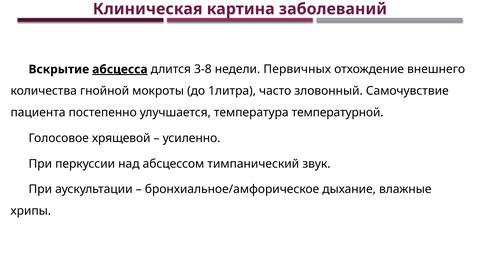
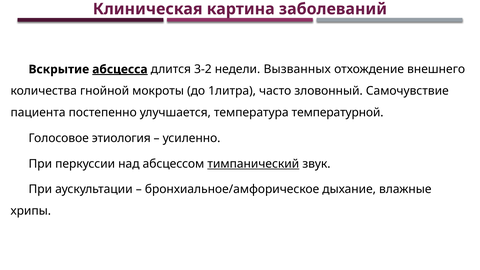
3-8: 3-8 -> 3-2 (203, 69)
Первичных: Первичных -> Вызванных (297, 69)
хрящевой: хрящевой -> этиология (121, 138)
тимпанический underline: none -> present (253, 164)
